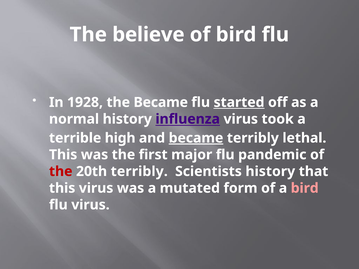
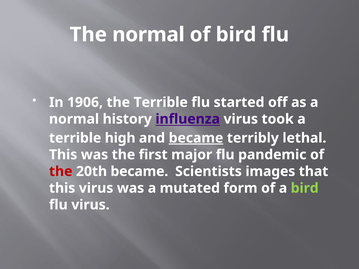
The believe: believe -> normal (148, 35)
1928: 1928 -> 1906 (85, 102)
the Became: Became -> Terrible (161, 102)
started underline: present -> none (239, 102)
20th terribly: terribly -> became (139, 172)
Scientists history: history -> images (270, 172)
bird colour: pink -> light green (305, 188)
